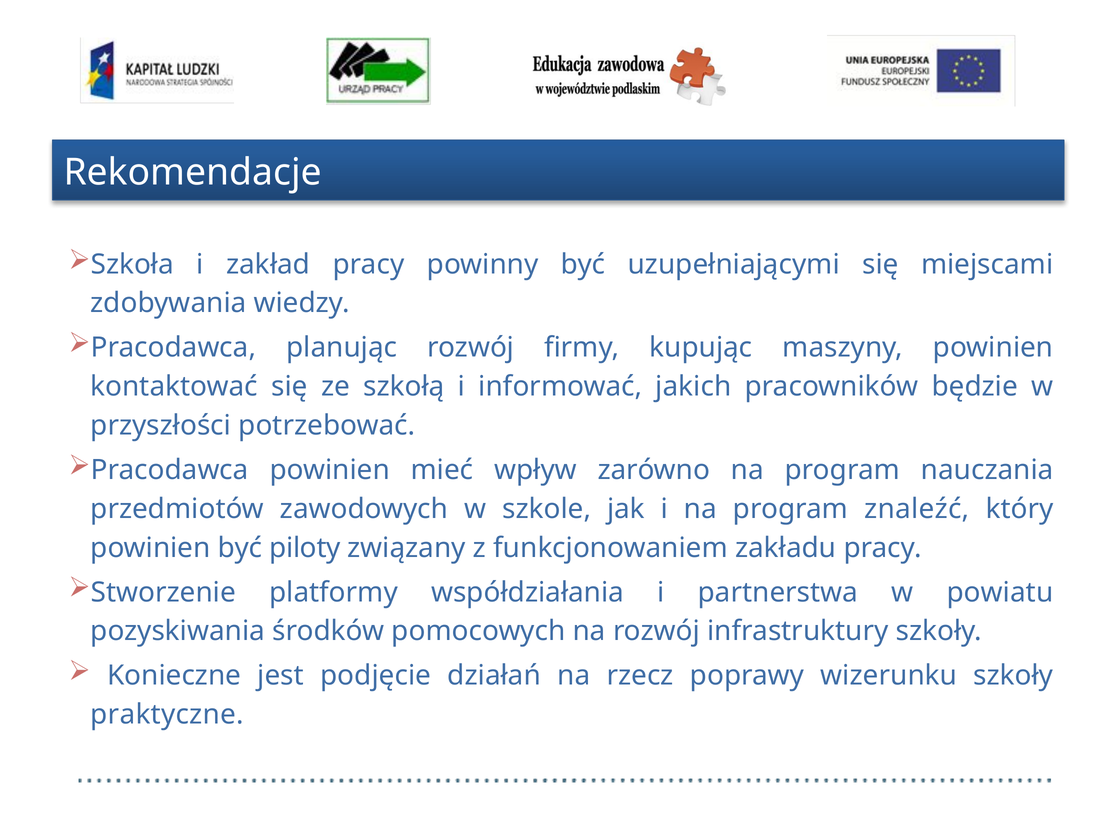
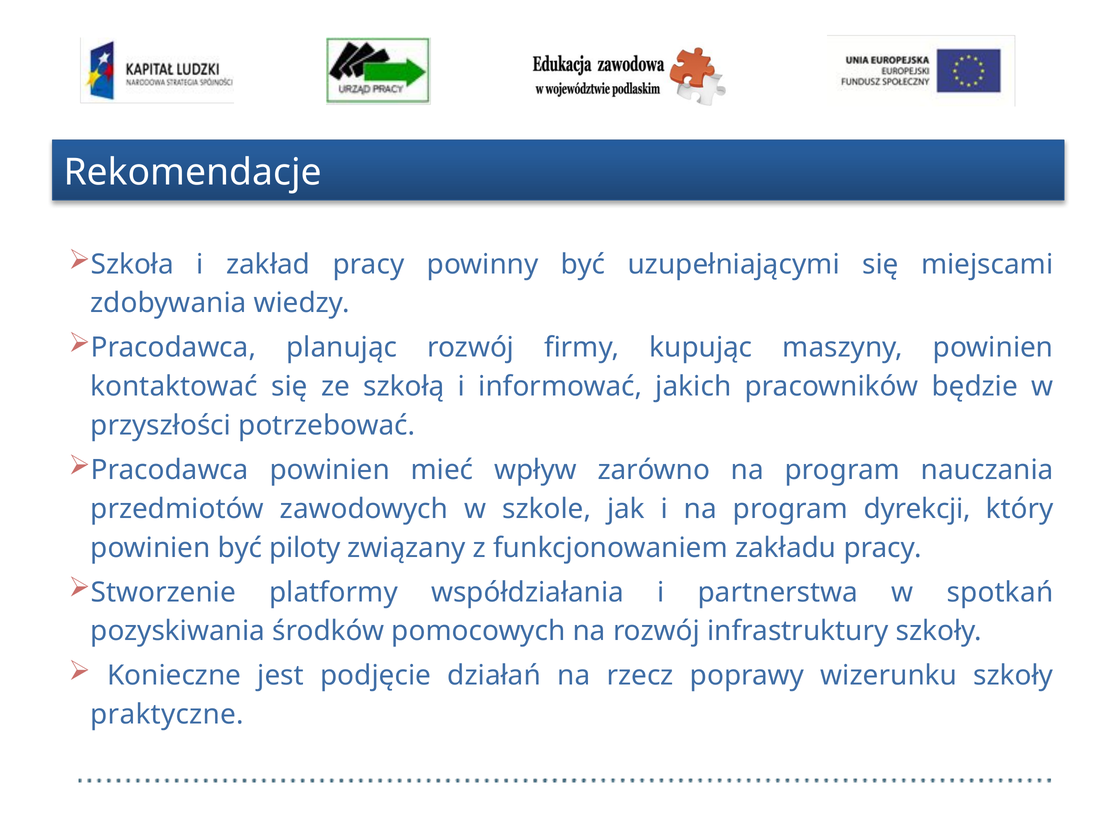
znaleźć: znaleźć -> dyrekcji (917, 509)
powiatu: powiatu -> spotkań (1000, 592)
